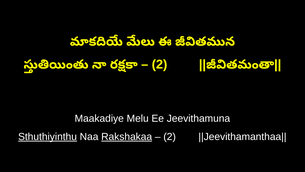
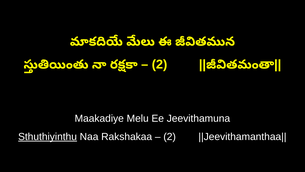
Rakshakaa underline: present -> none (127, 136)
